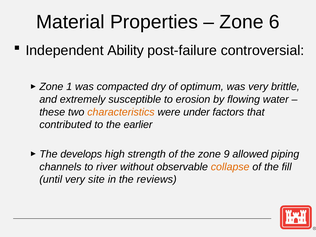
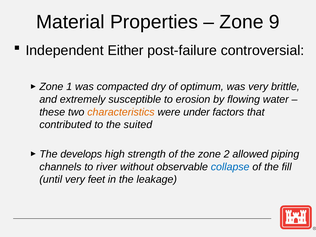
6: 6 -> 9 (274, 22)
Ability: Ability -> Either (126, 50)
earlier: earlier -> suited (138, 125)
9: 9 -> 2 (227, 154)
collapse colour: orange -> blue (230, 167)
site: site -> feet (96, 179)
reviews: reviews -> leakage (157, 179)
